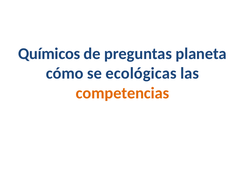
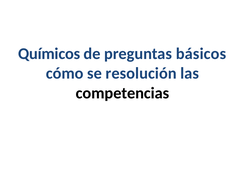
planeta: planeta -> básicos (201, 54)
ecológicas: ecológicas -> resolución (141, 73)
competencias colour: orange -> black (122, 93)
